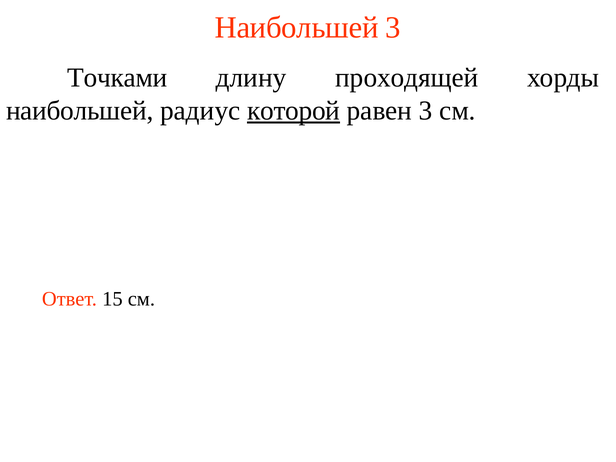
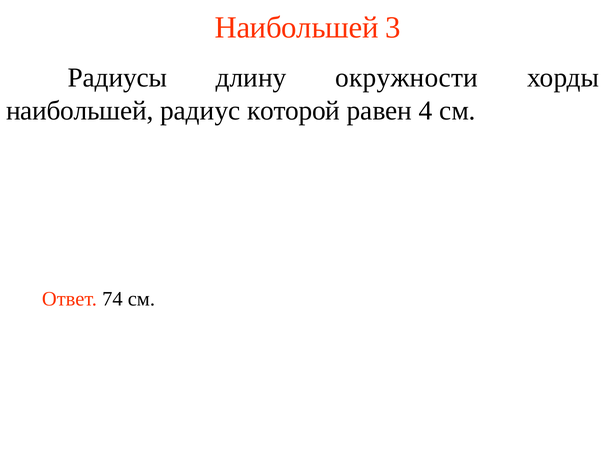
Точками: Точками -> Радиусы (117, 78)
проходящей: проходящей -> окружности (407, 78)
которой underline: present -> none (294, 111)
равен 3: 3 -> 4 (426, 111)
15: 15 -> 74 (112, 299)
